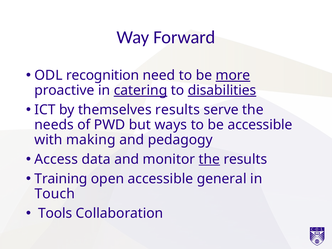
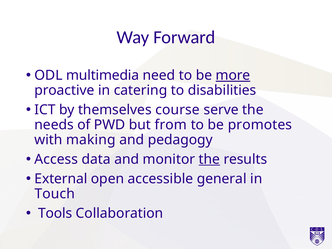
recognition: recognition -> multimedia (103, 75)
catering underline: present -> none (141, 90)
disabilities underline: present -> none (222, 90)
themselves results: results -> course (178, 110)
ways: ways -> from (171, 125)
be accessible: accessible -> promotes (260, 125)
Training: Training -> External (61, 179)
